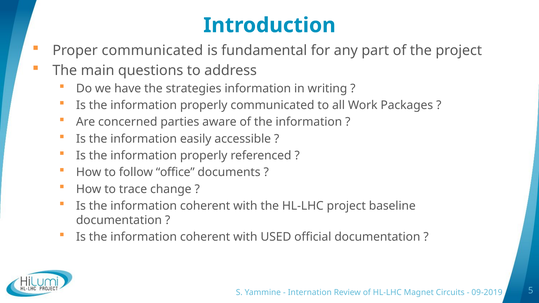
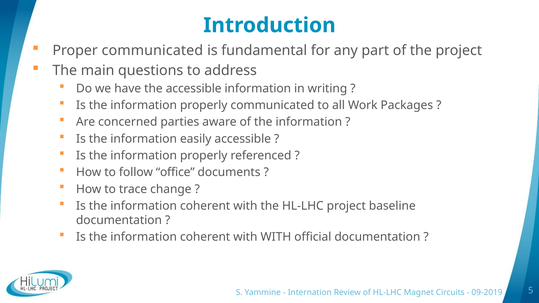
the strategies: strategies -> accessible (194, 89)
with USED: USED -> WITH (276, 237)
